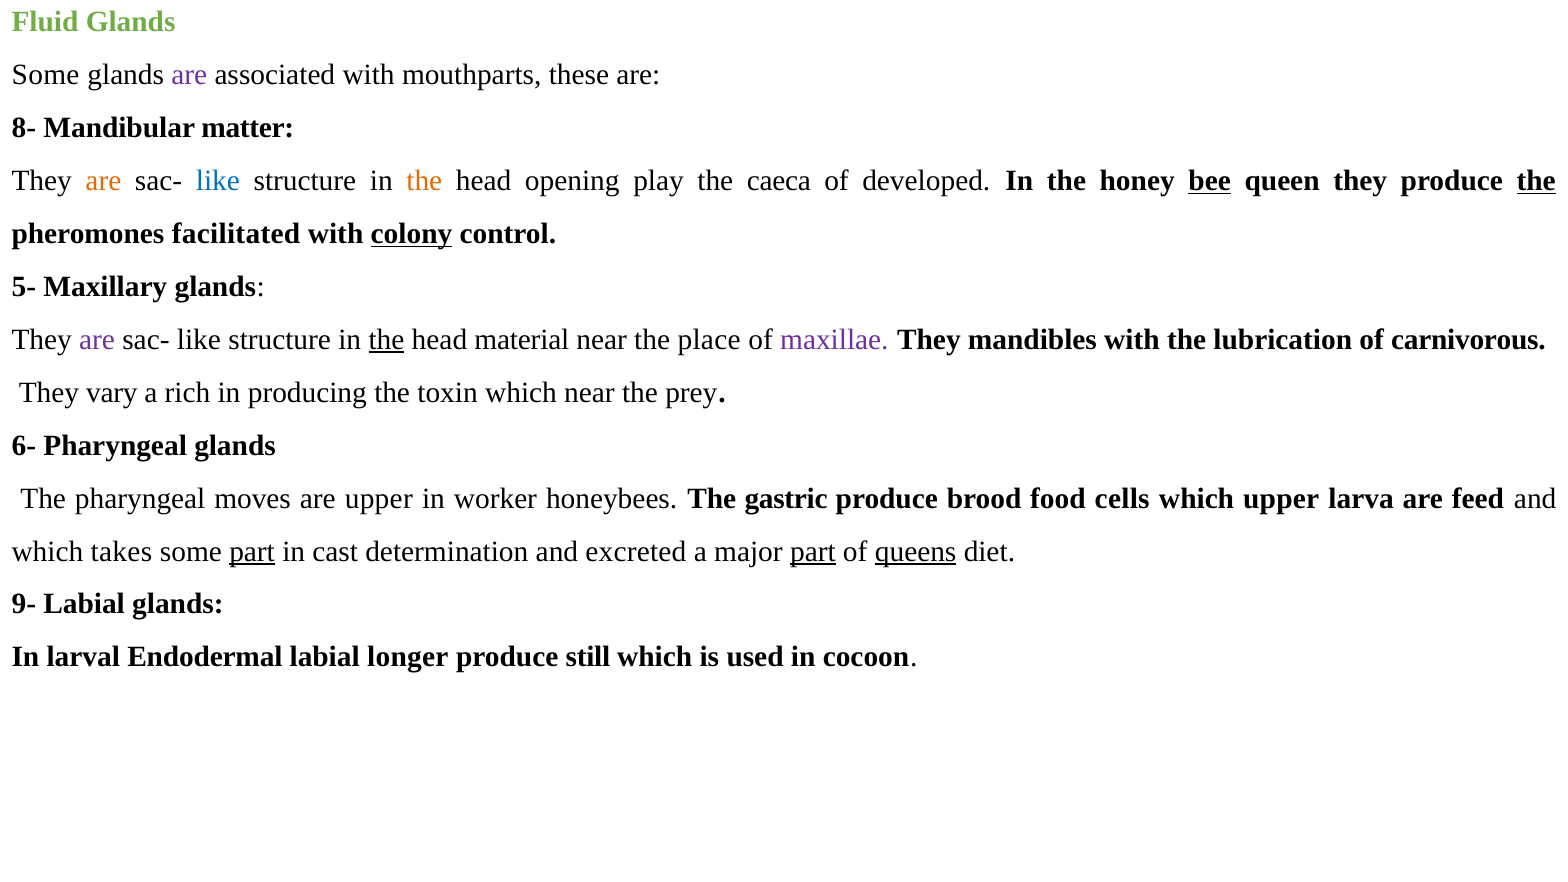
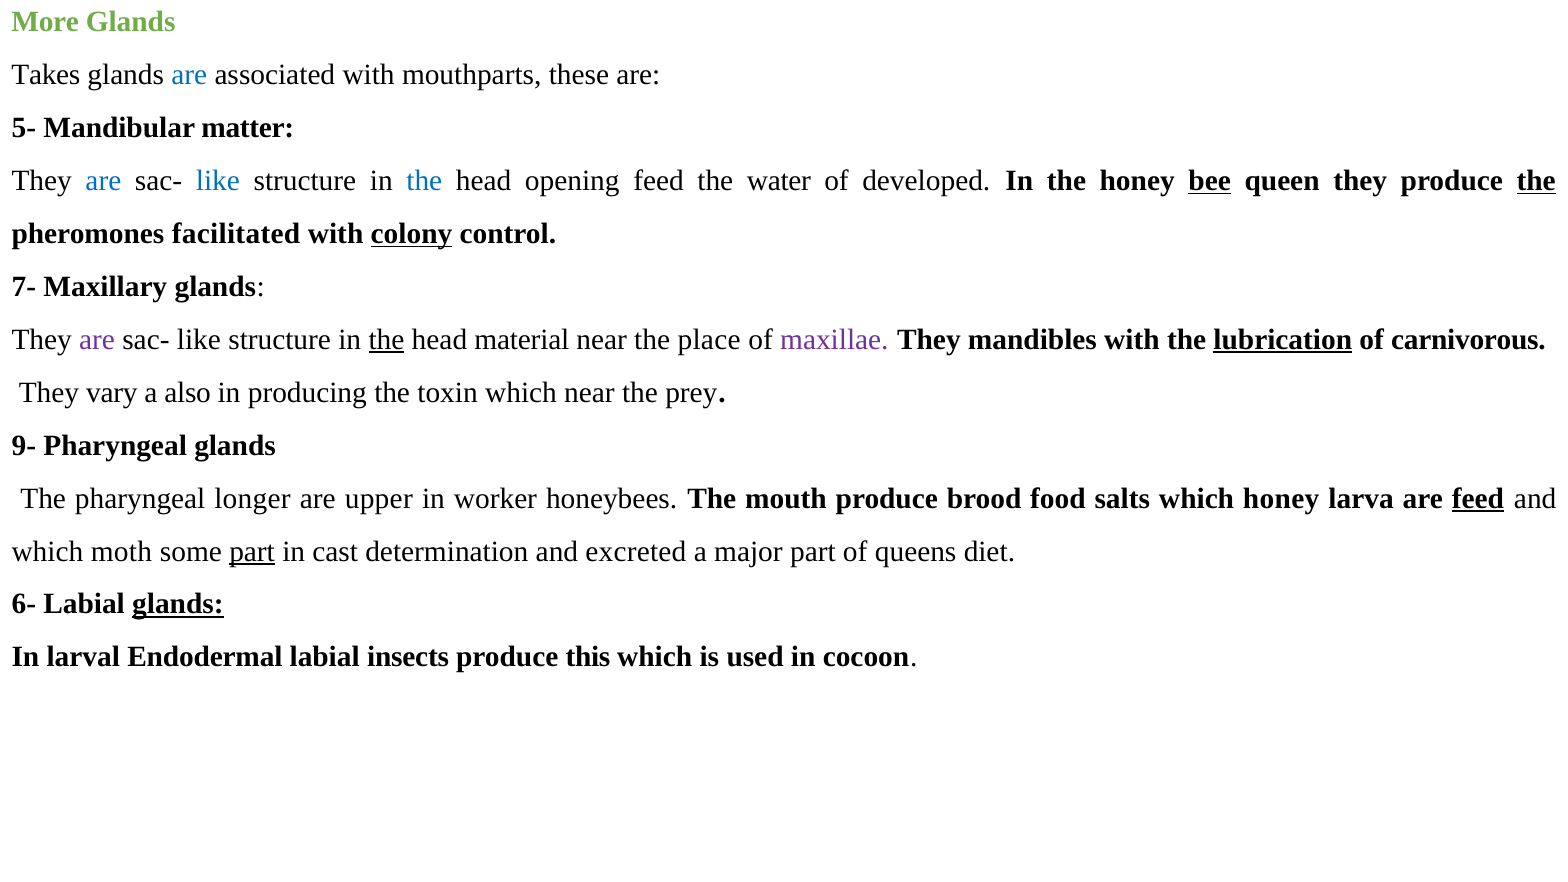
Fluid: Fluid -> More (45, 22)
Some: Some -> Takes (46, 75)
are colour: purple -> blue (189, 75)
8-: 8- -> 5- (24, 128)
are colour: orange -> blue (103, 181)
the colour: orange -> blue (424, 181)
opening play: play -> feed (659, 181)
caeca: caeca -> water (779, 181)
5-: 5- -> 7- (24, 287)
lubrication underline: none -> present (1283, 340)
rich: rich -> also (188, 393)
6-: 6- -> 9- (24, 446)
moves: moves -> longer (252, 498)
gastric: gastric -> mouth (786, 498)
cells: cells -> salts (1122, 498)
which upper: upper -> honey (1281, 498)
feed underline: none -> present (1478, 498)
takes: takes -> moth (121, 551)
part underline: present -> none (813, 551)
queens underline: present -> none (916, 551)
9-: 9- -> 6- (24, 604)
glands underline: none -> present (178, 604)
longer: longer -> insects (408, 657)
still: still -> this (588, 657)
